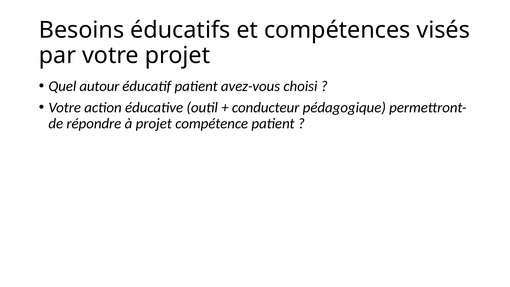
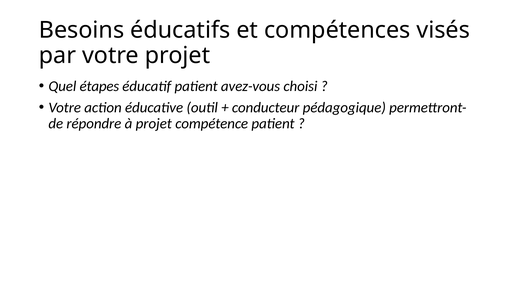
autour: autour -> étapes (99, 86)
